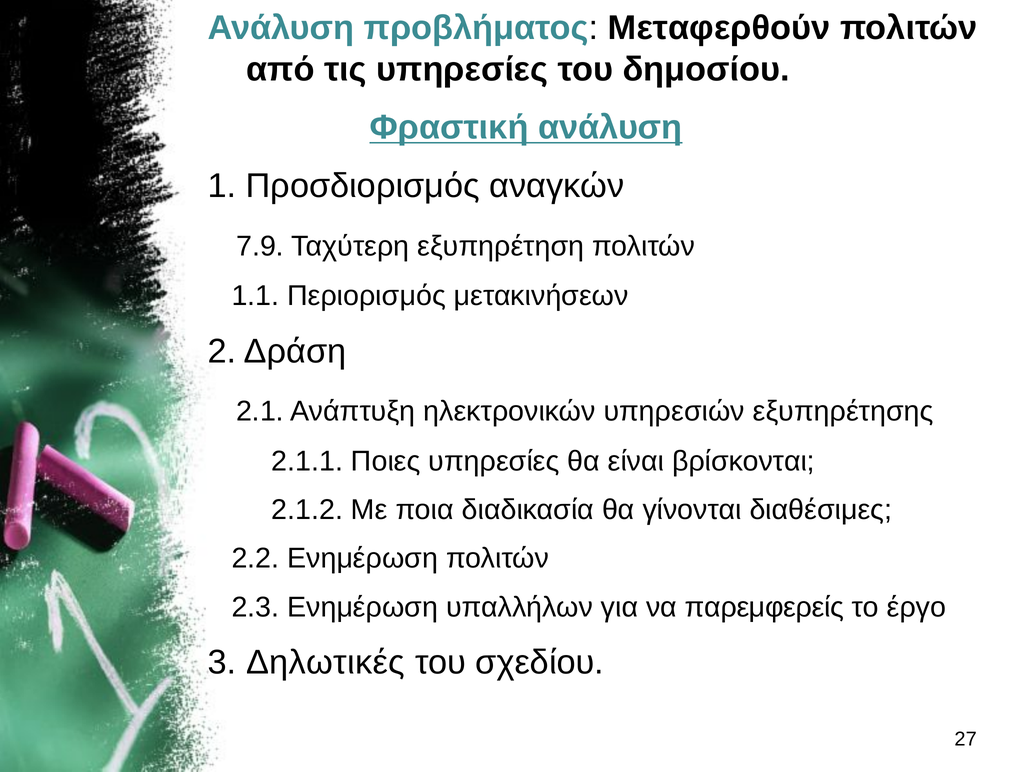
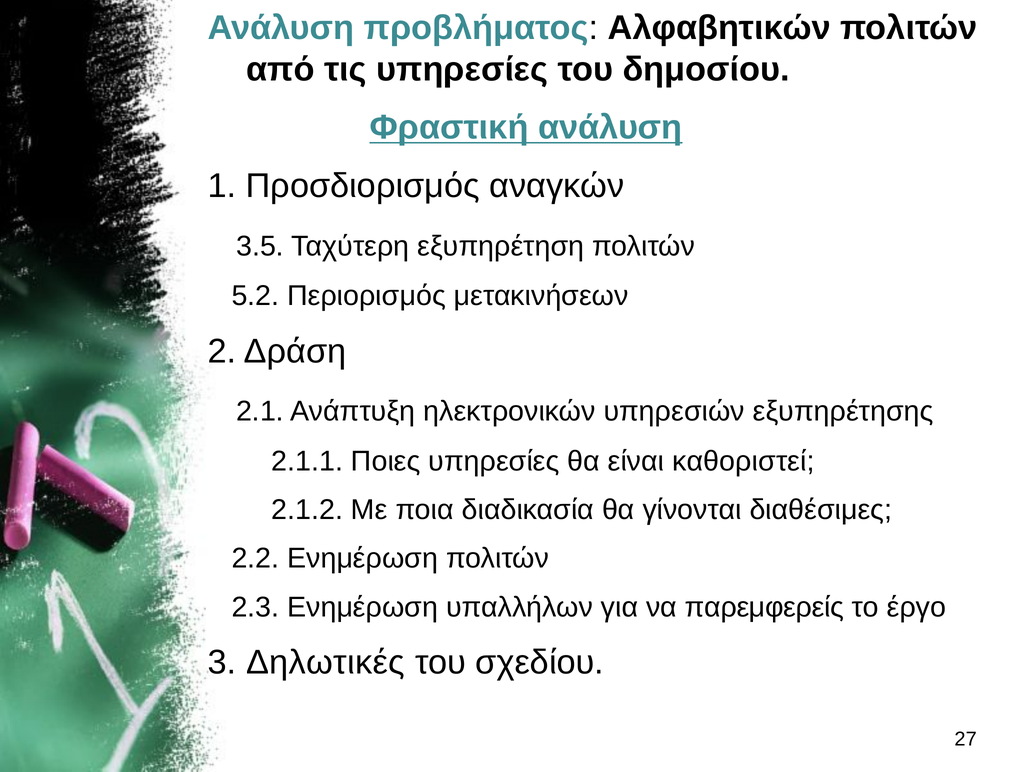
Μεταφερθούν: Μεταφερθούν -> Αλφαβητικών (719, 28)
7.9: 7.9 -> 3.5 (260, 246)
1.1: 1.1 -> 5.2 (255, 296)
βρίσκονται: βρίσκονται -> καθοριστεί (743, 461)
